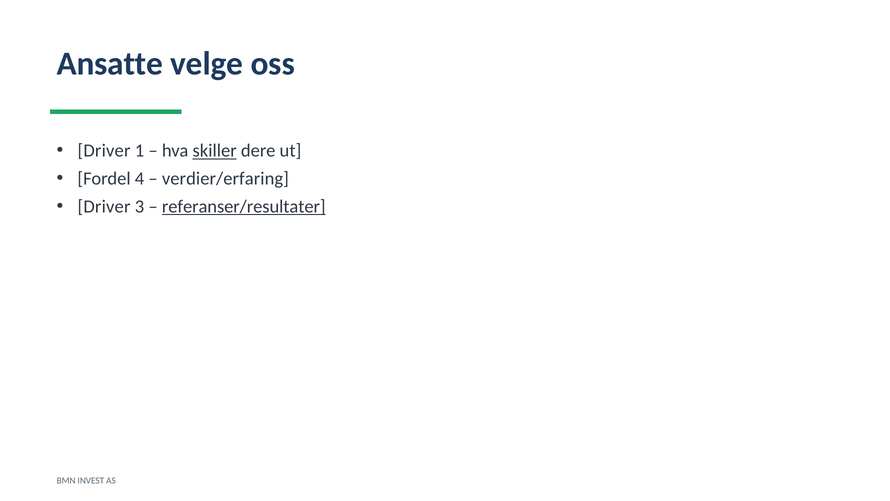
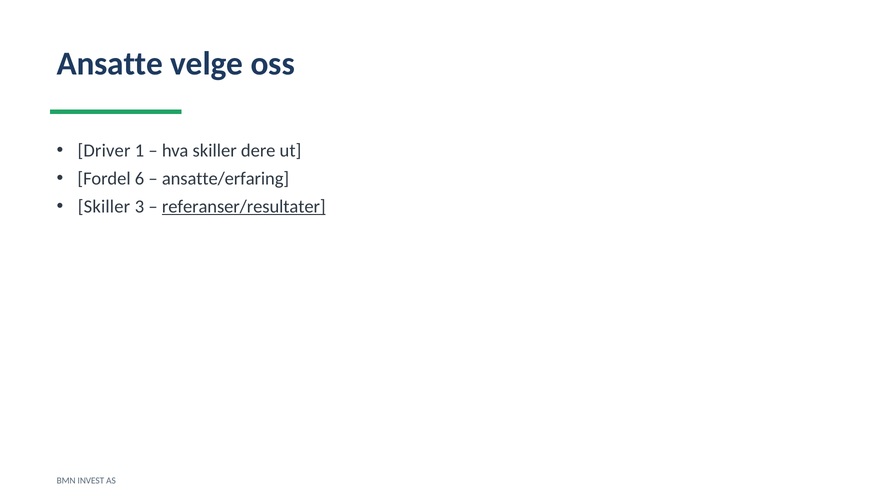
skiller underline: present -> none (215, 151)
4: 4 -> 6 (140, 179)
verdier/erfaring: verdier/erfaring -> ansatte/erfaring (225, 179)
Driver: Driver -> Skiller (104, 206)
